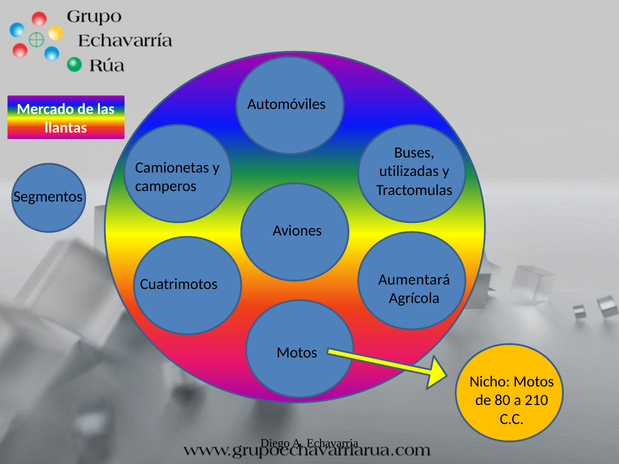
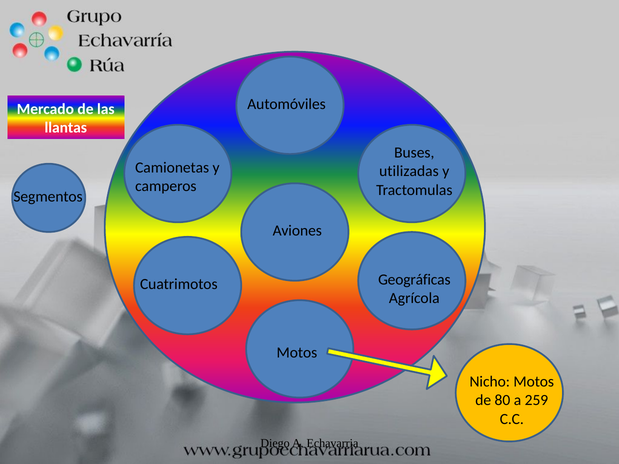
Aumentará: Aumentará -> Geográficas (414, 280)
210: 210 -> 259 (536, 401)
